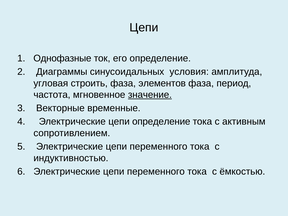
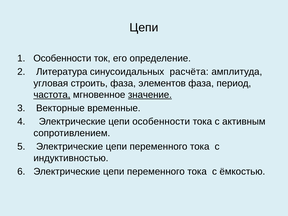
Однофазные: Однофазные -> Особенности (62, 58)
Диаграммы: Диаграммы -> Литература (62, 72)
условия: условия -> расчёта (189, 72)
частота underline: none -> present (52, 95)
цепи определение: определение -> особенности (161, 122)
